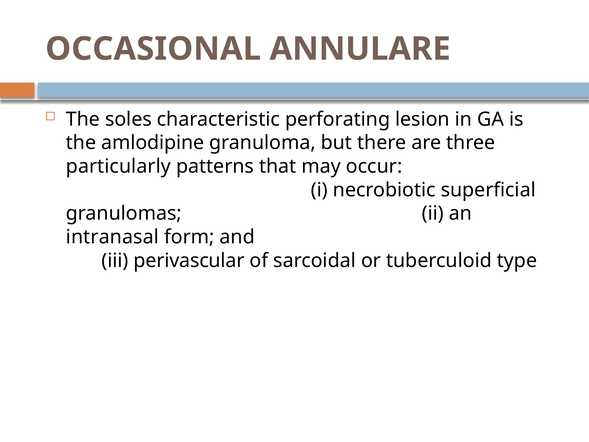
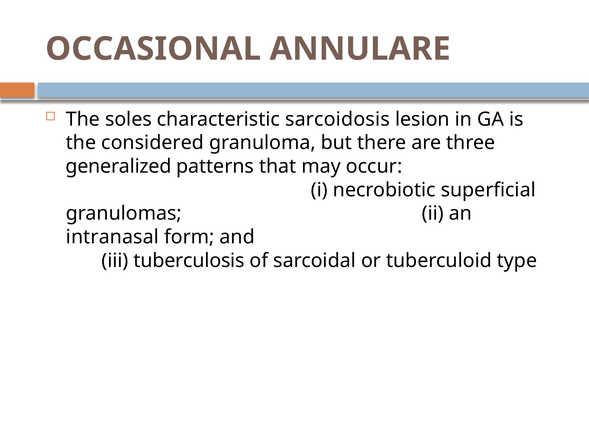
perforating: perforating -> sarcoidosis (337, 119)
amlodipine: amlodipine -> considered (153, 143)
particularly: particularly -> generalized (119, 166)
perivascular: perivascular -> tuberculosis (189, 260)
